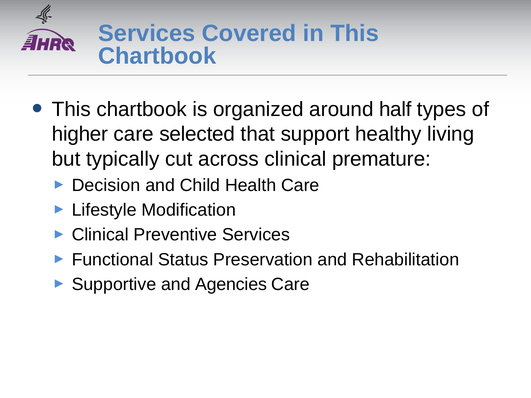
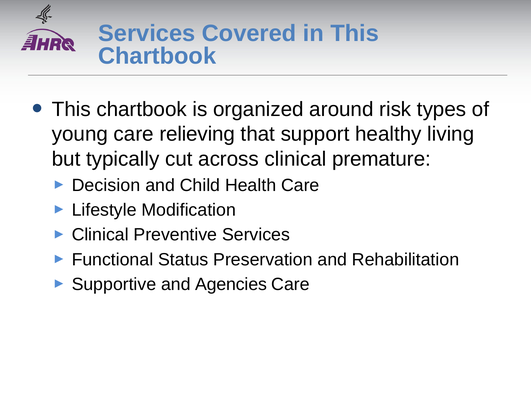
half: half -> risk (395, 109)
higher: higher -> young (80, 134)
selected: selected -> relieving (197, 134)
